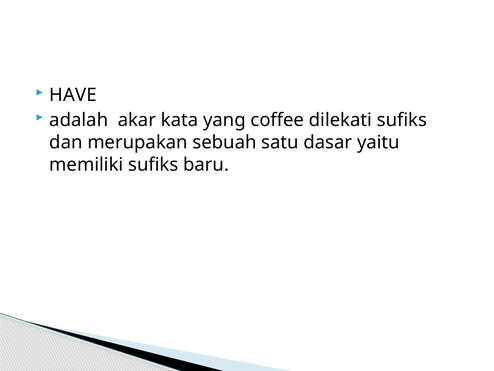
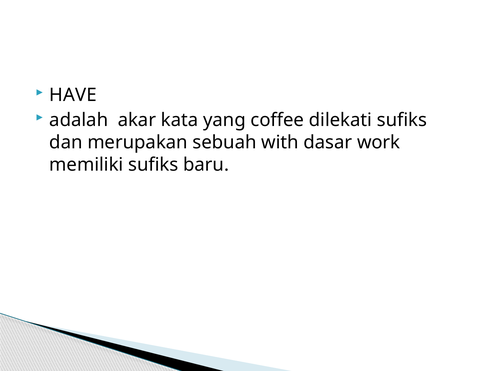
satu: satu -> with (280, 142)
yaitu: yaitu -> work (378, 142)
